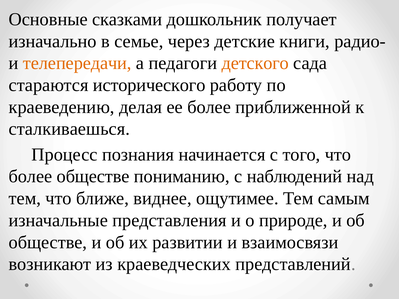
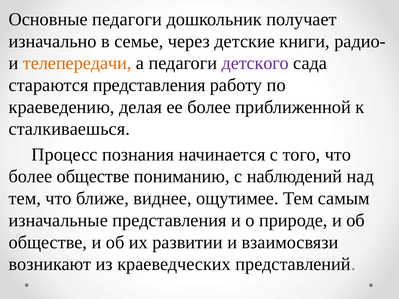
Основные сказками: сказками -> педагоги (127, 19)
детского colour: orange -> purple (255, 63)
стараются исторического: исторического -> представления (149, 85)
